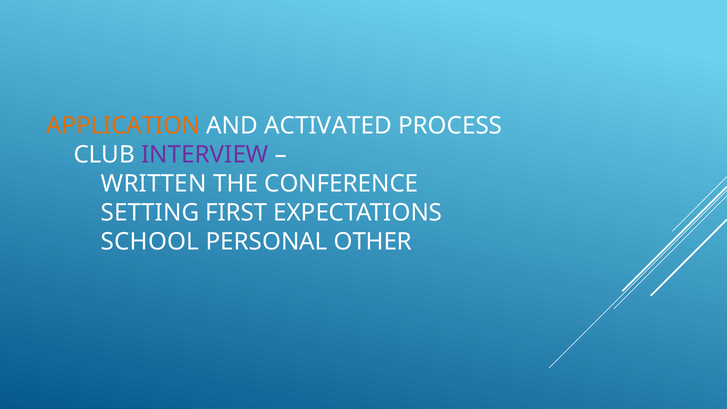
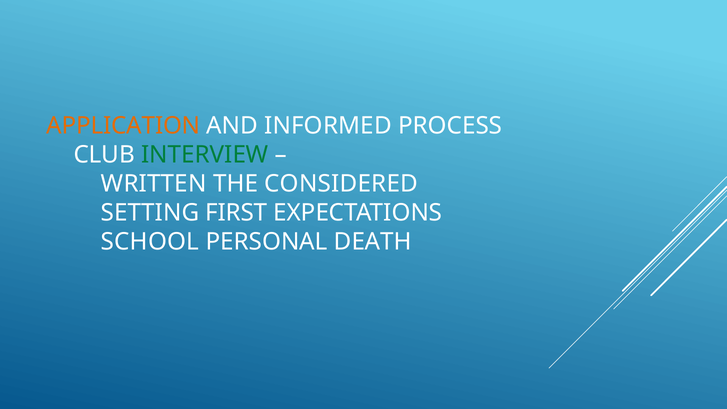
ACTIVATED: ACTIVATED -> INFORMED (328, 126)
INTERVIEW colour: purple -> green (205, 155)
CONFERENCE: CONFERENCE -> CONSIDERED (341, 184)
OTHER: OTHER -> DEATH (373, 242)
